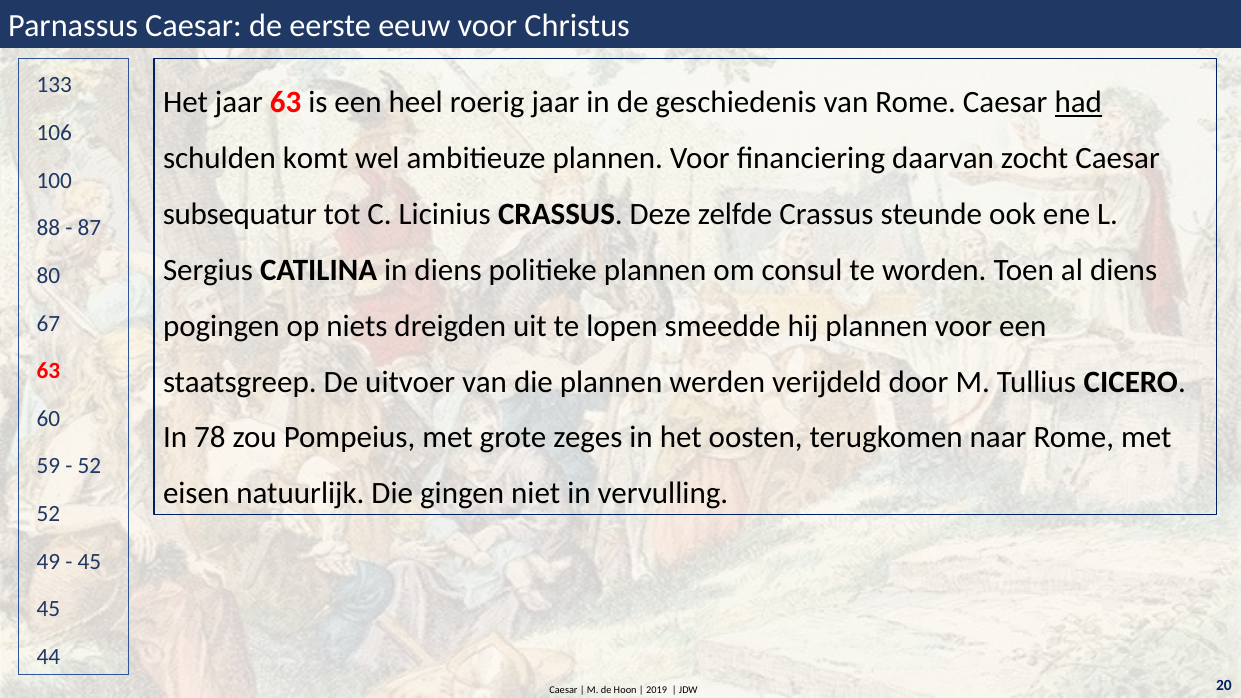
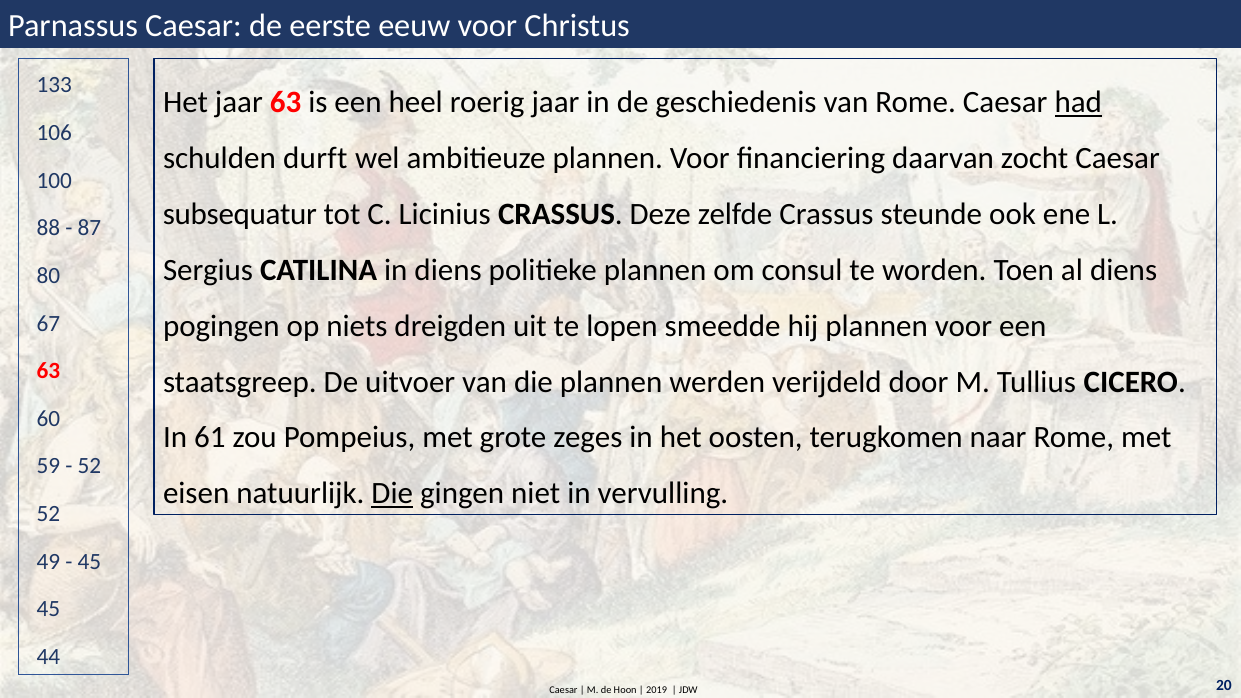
komt: komt -> durft (315, 158)
78: 78 -> 61 (210, 438)
Die underline: none -> present (392, 493)
